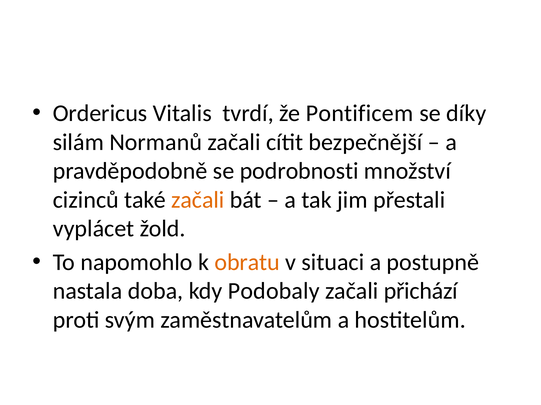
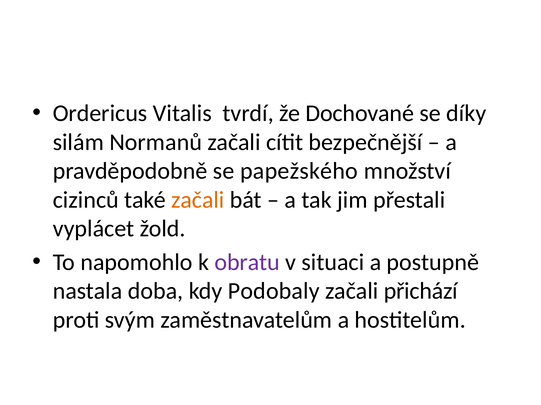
Pontificem: Pontificem -> Dochované (360, 114)
podrobnosti: podrobnosti -> papežského (299, 171)
obratu colour: orange -> purple (247, 263)
